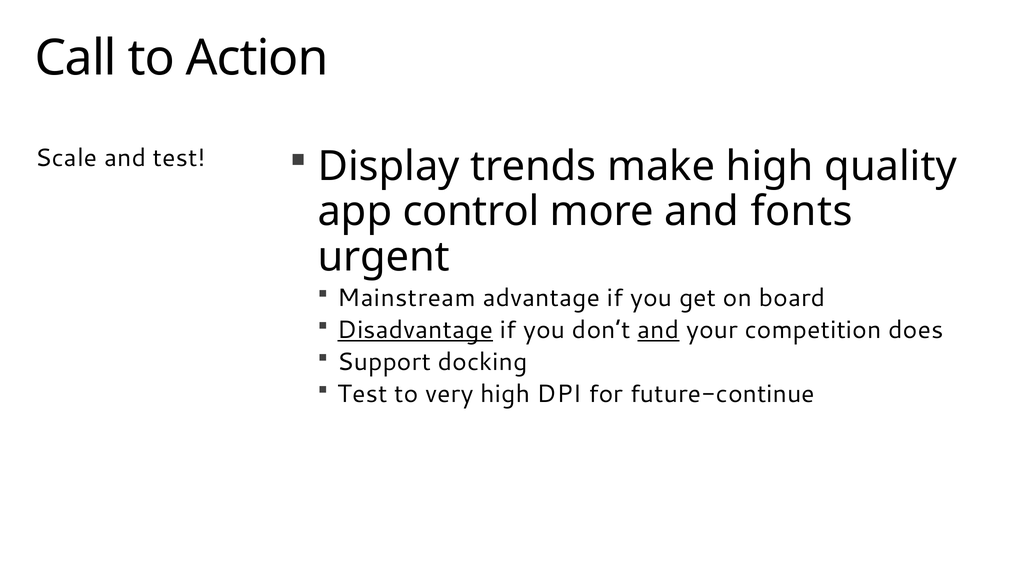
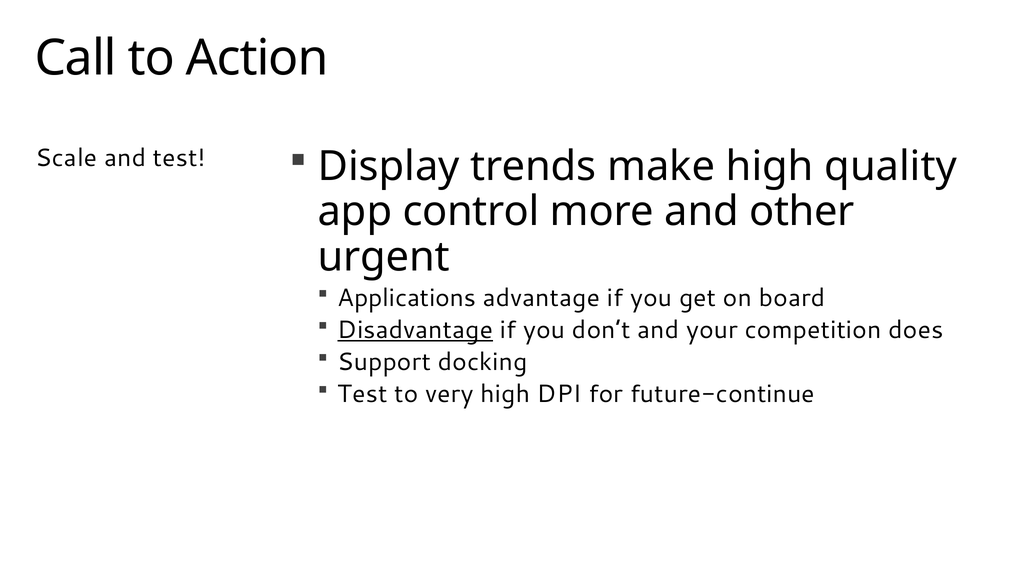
fonts: fonts -> other (802, 212)
Mainstream: Mainstream -> Applications (407, 298)
and underline: present -> none (658, 330)
